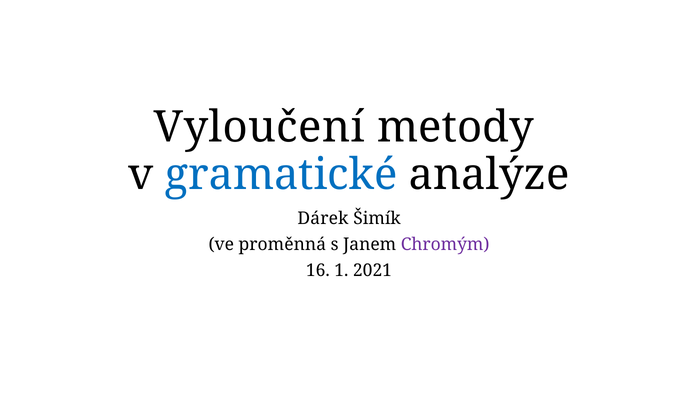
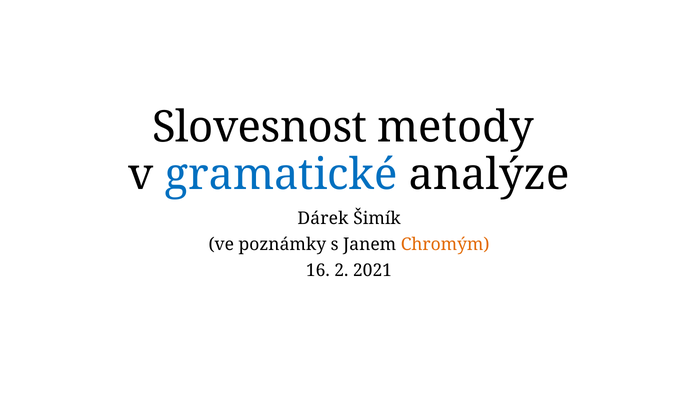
Vyloučení: Vyloučení -> Slovesnost (260, 127)
proměnná: proměnná -> poznámky (282, 244)
Chromým colour: purple -> orange (445, 244)
1: 1 -> 2 (341, 270)
